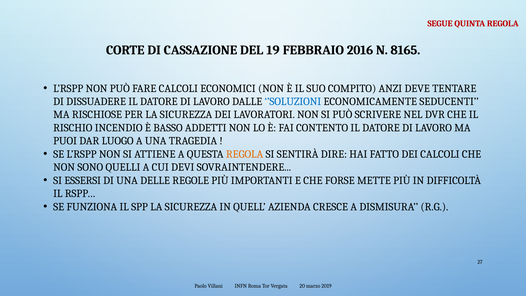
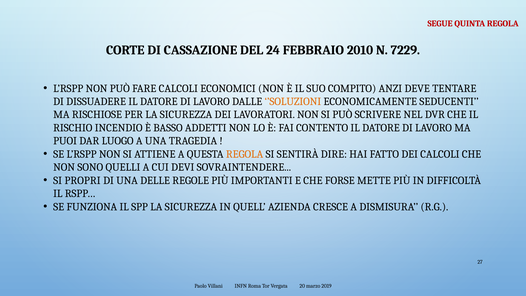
19: 19 -> 24 (273, 50)
2016: 2016 -> 2010 (360, 50)
8165: 8165 -> 7229 (405, 50)
’SOLUZIONI colour: blue -> orange (293, 101)
ESSERSI: ESSERSI -> PROPRI (83, 180)
